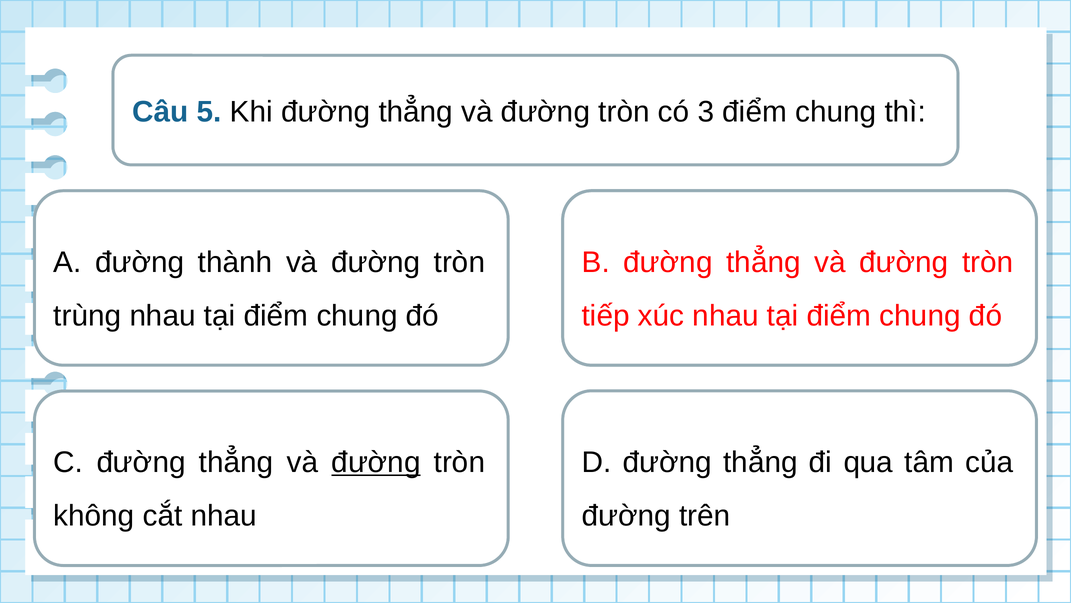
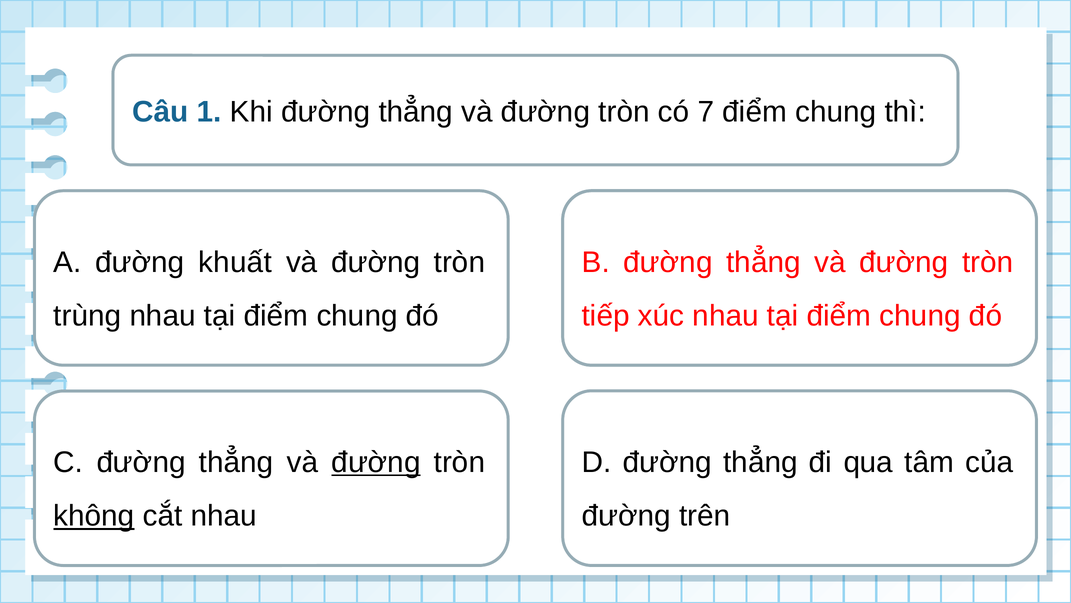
5: 5 -> 1 (209, 112)
3: 3 -> 7 (706, 112)
thành: thành -> khuất (235, 262)
không underline: none -> present (94, 516)
